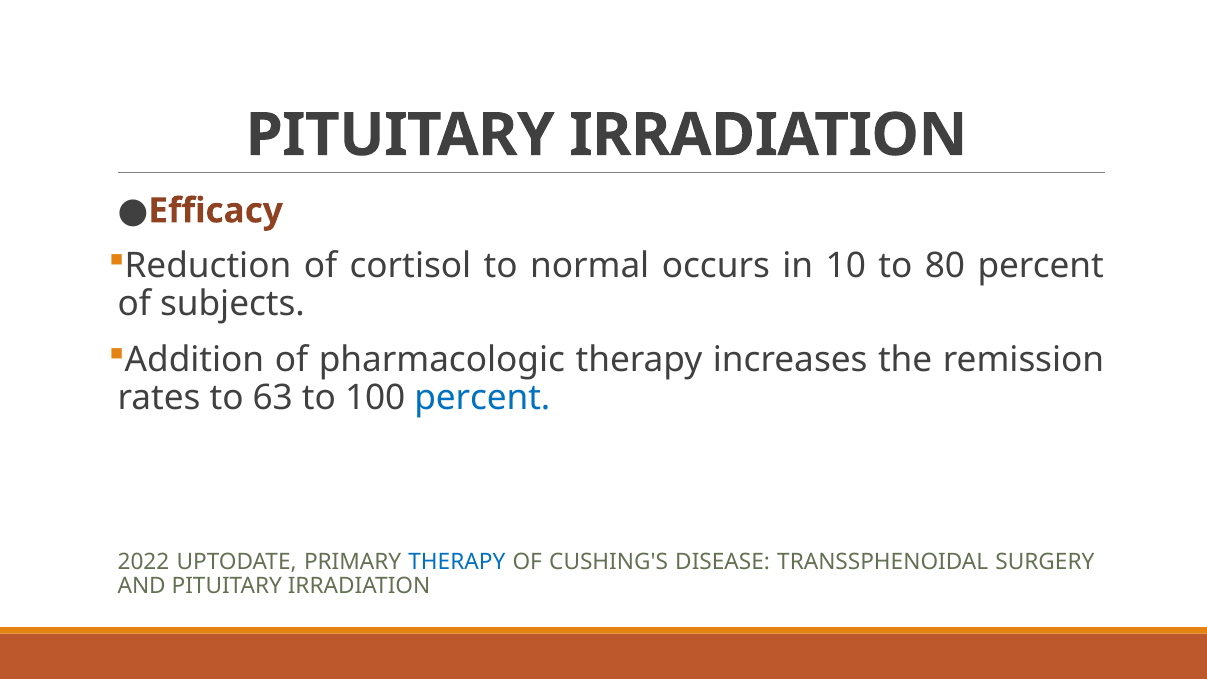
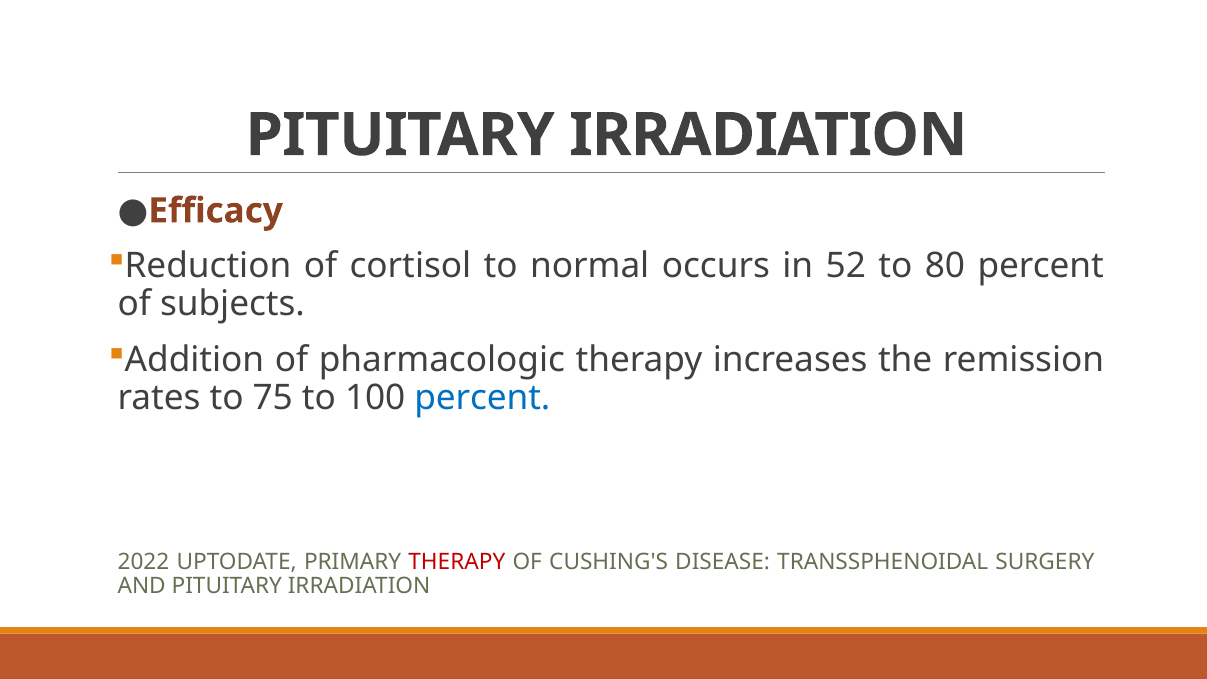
10: 10 -> 52 (846, 266)
63: 63 -> 75 (273, 398)
THERAPY colour: blue -> red (457, 562)
